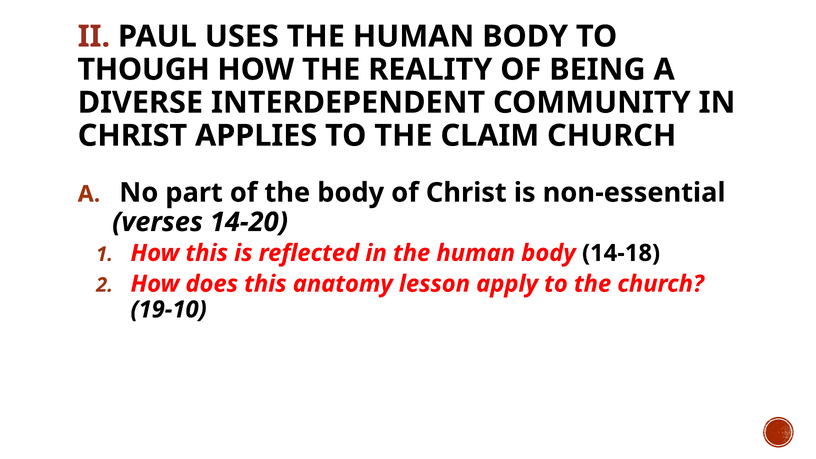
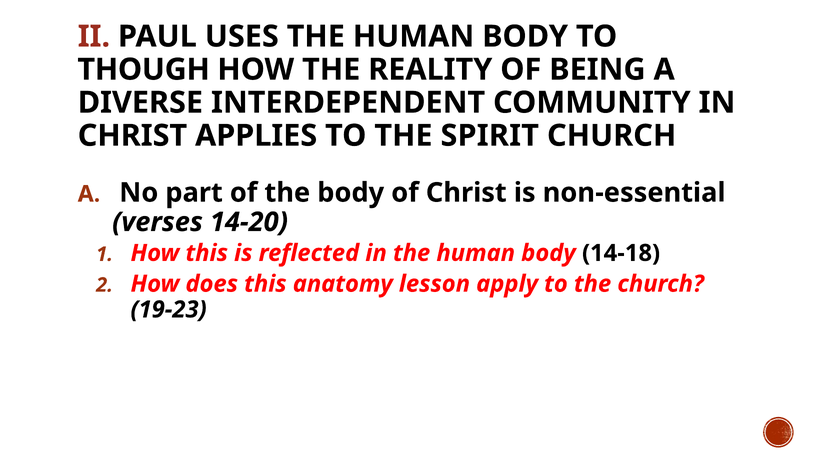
CLAIM: CLAIM -> SPIRIT (490, 136)
19-10: 19-10 -> 19-23 (169, 310)
